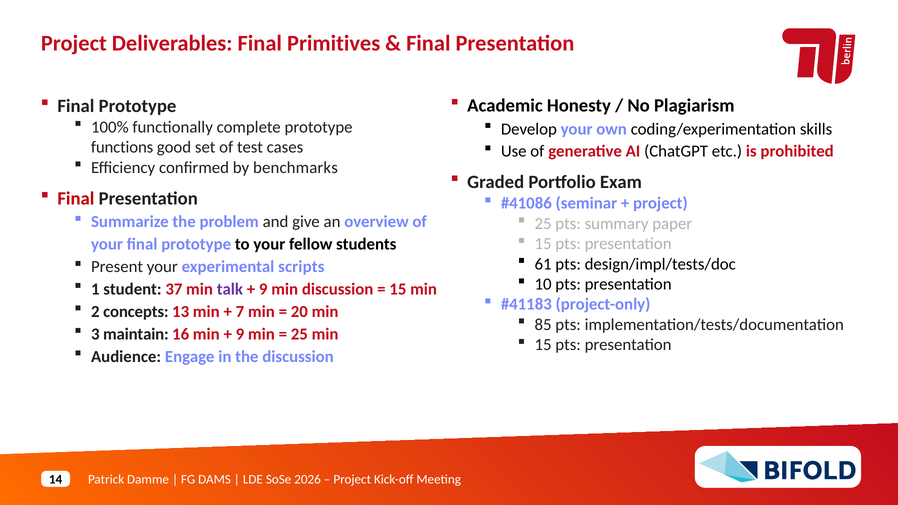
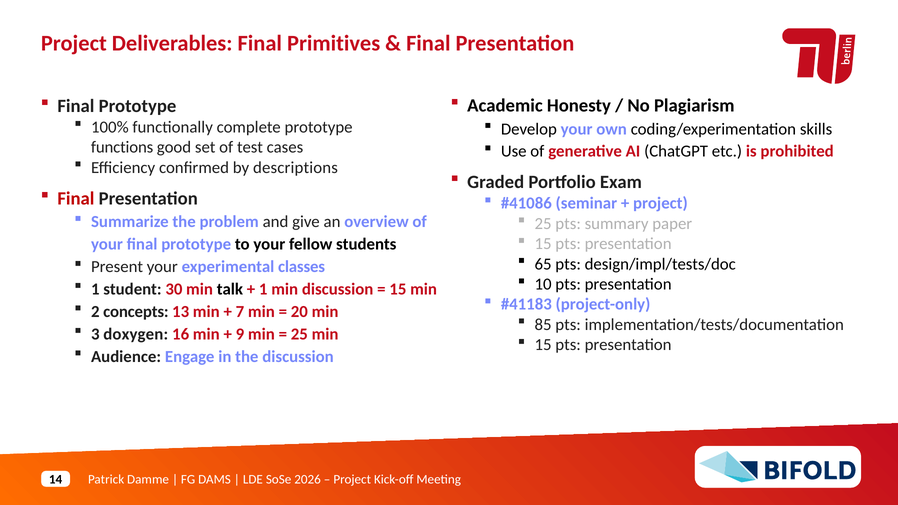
benchmarks: benchmarks -> descriptions (295, 168)
61: 61 -> 65 (543, 264)
scripts: scripts -> classes (302, 267)
37: 37 -> 30 (174, 289)
talk colour: purple -> black (230, 289)
9: 9 -> 1 (263, 289)
maintain: maintain -> doxygen (136, 334)
